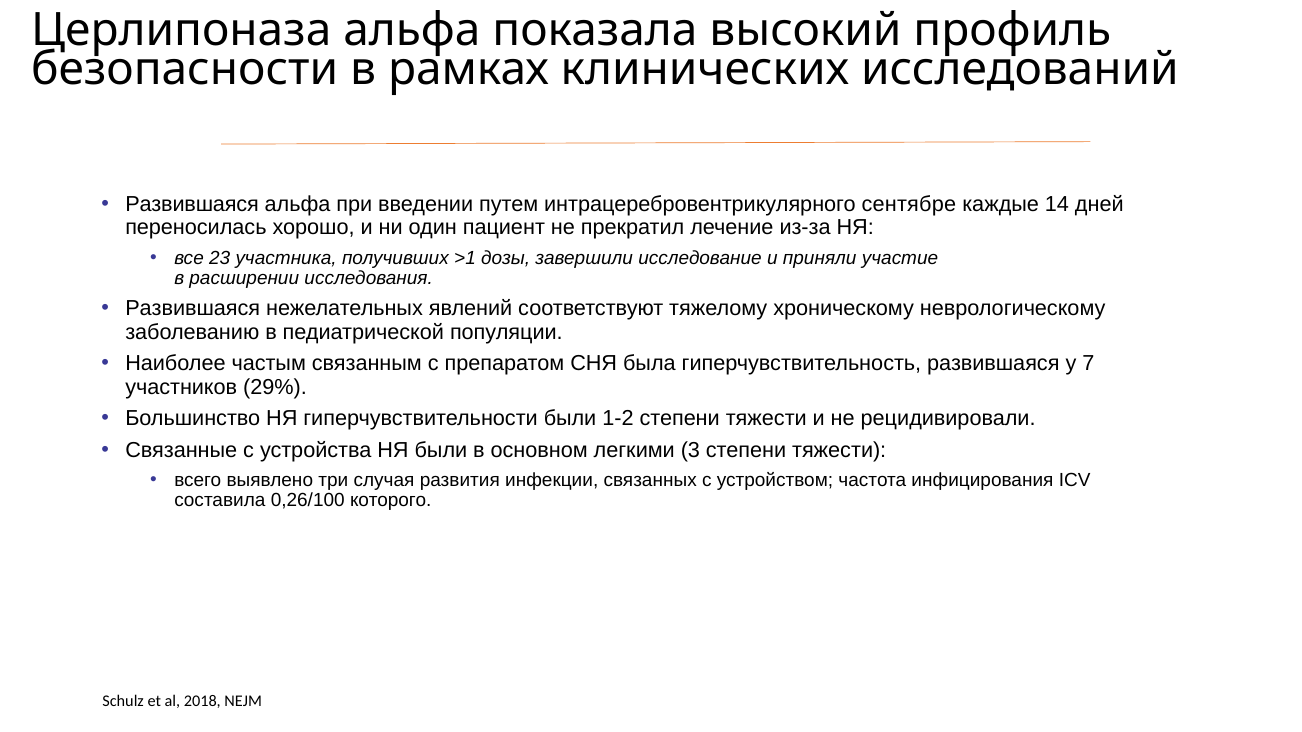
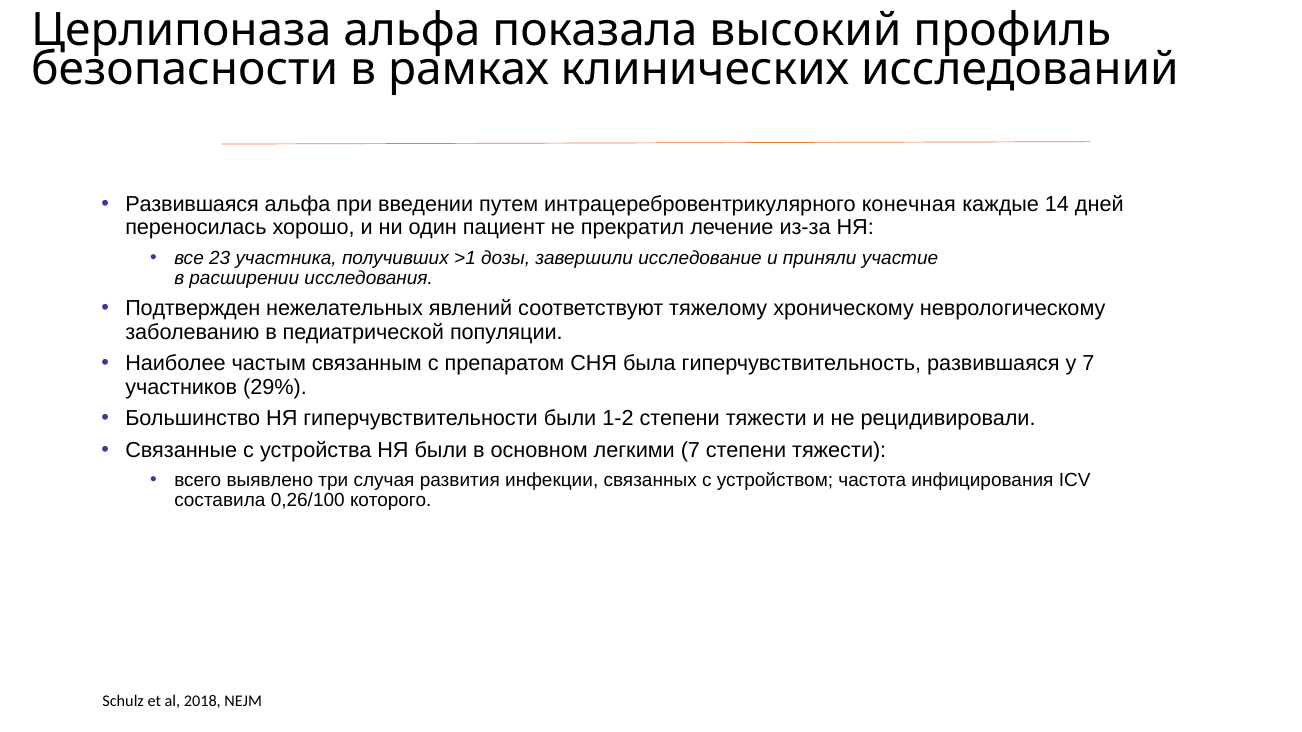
сентябре: сентябре -> конечная (909, 205)
Развившаяся: Развившаяся -> Подтвержден (193, 309)
легкими 3: 3 -> 7 (690, 450)
